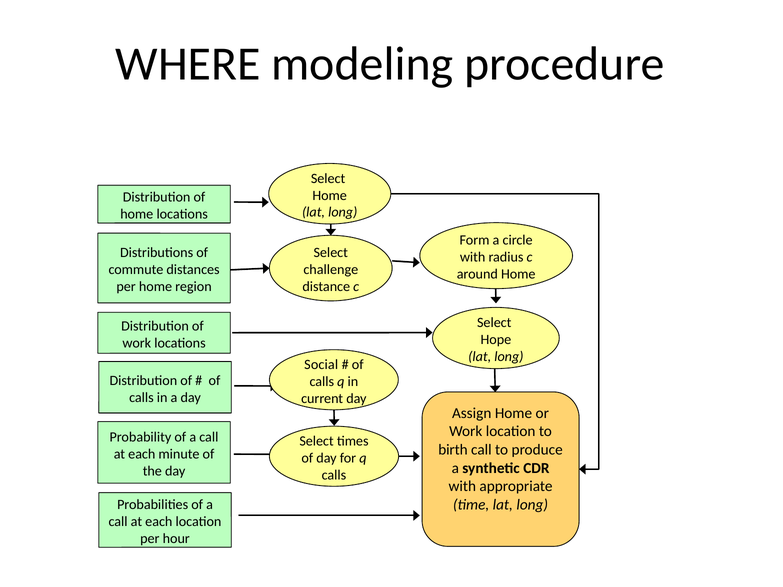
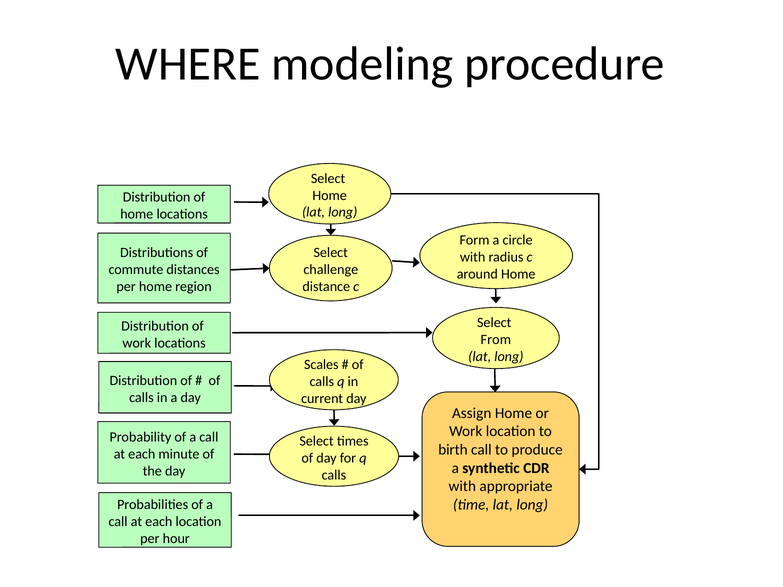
Hope: Hope -> From (496, 340)
Social: Social -> Scales (321, 365)
